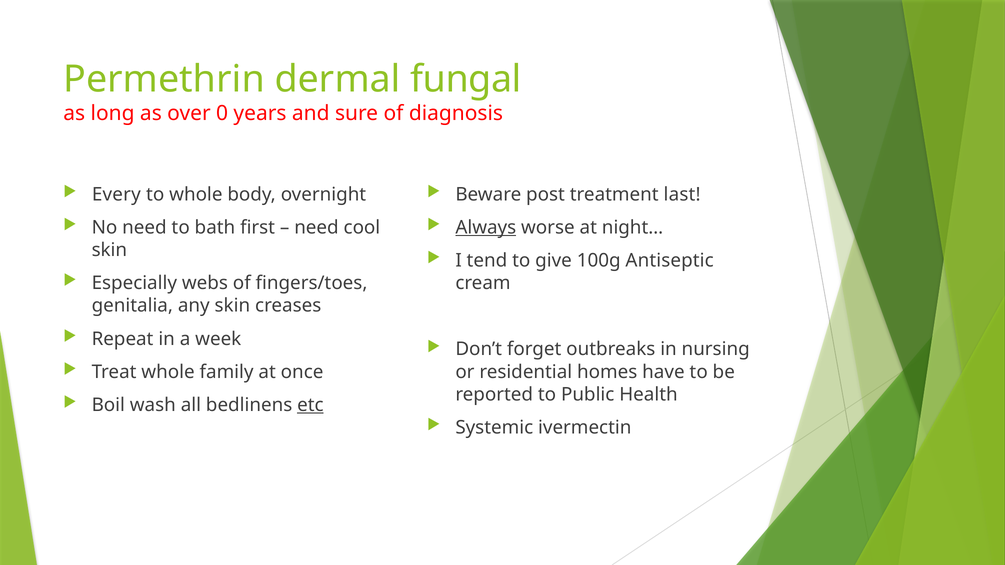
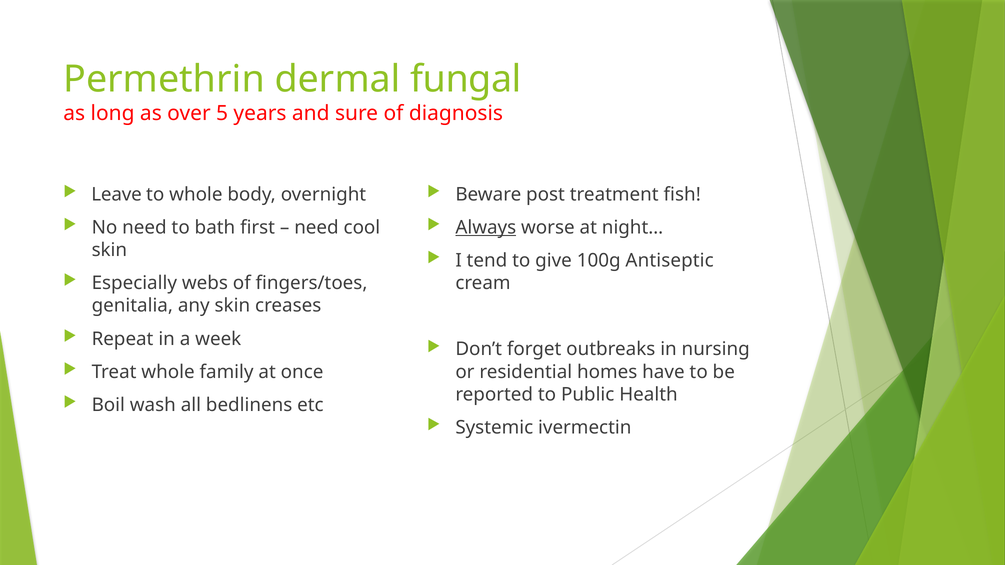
0: 0 -> 5 (222, 113)
Every: Every -> Leave (117, 195)
last: last -> fish (682, 195)
etc underline: present -> none (310, 405)
